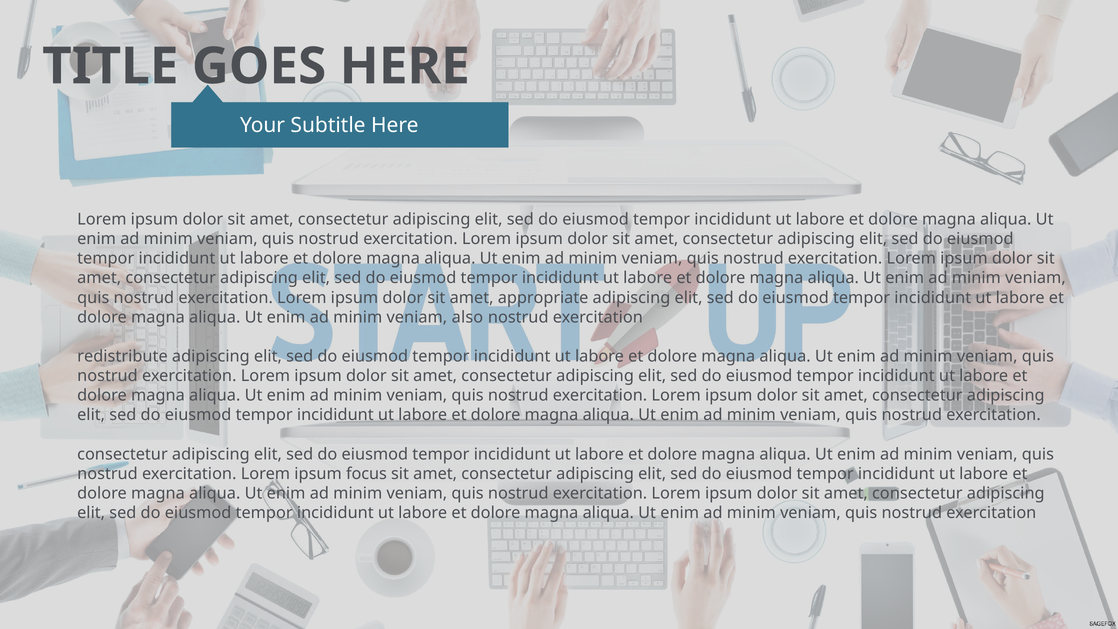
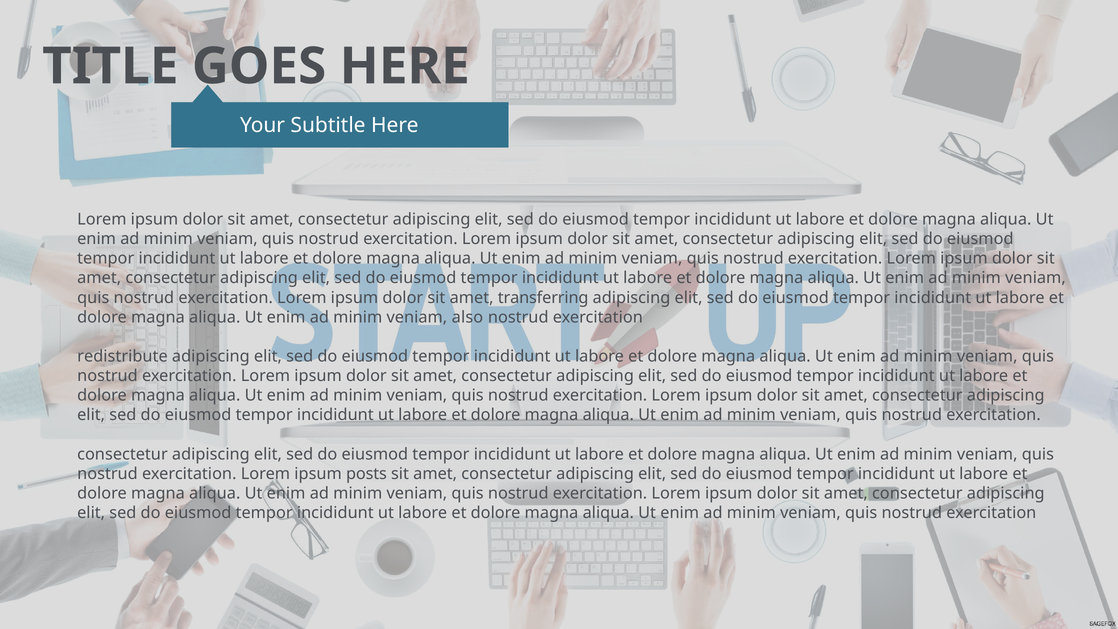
appropriate: appropriate -> transferring (543, 298)
focus: focus -> posts (366, 474)
